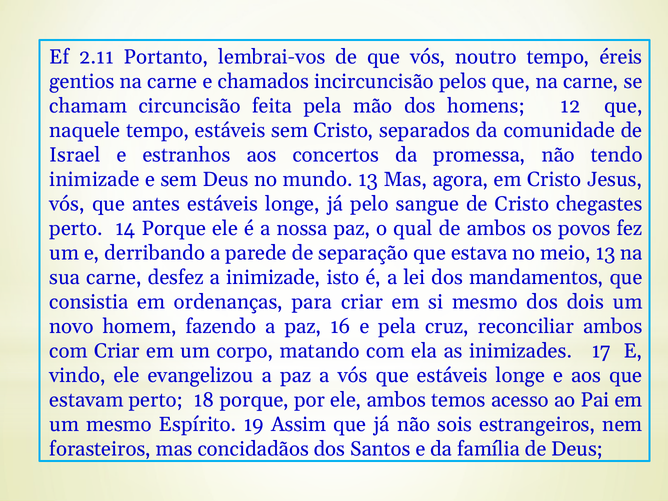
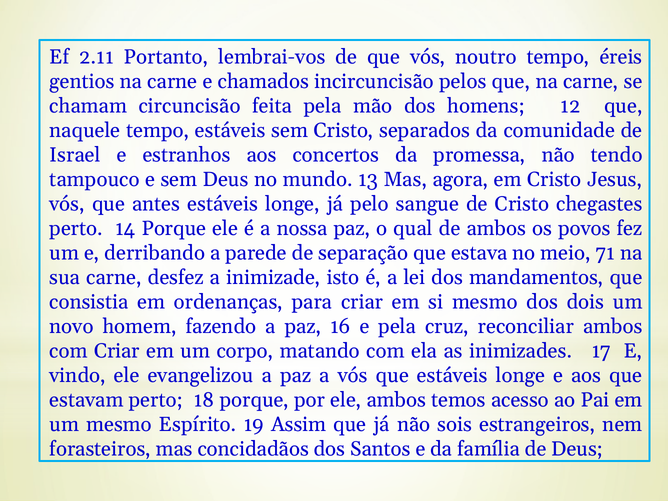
inimizade: inimizade -> tampouco (95, 180)
meio 13: 13 -> 71 (605, 253)
